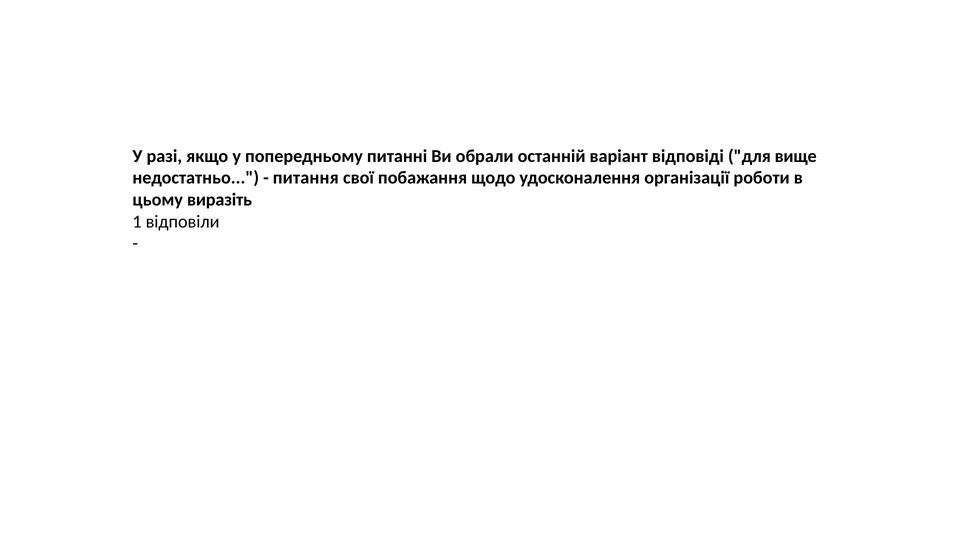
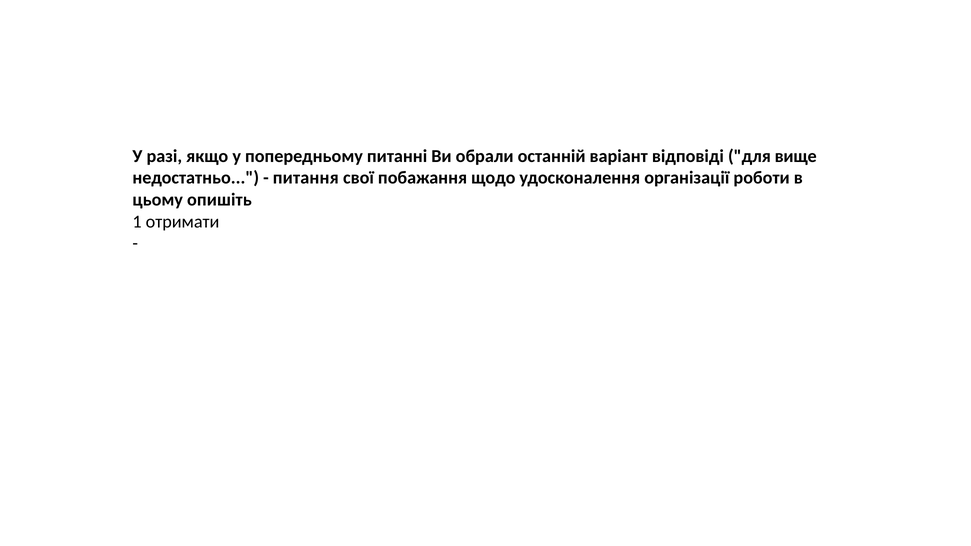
виразіть: виразіть -> опишіть (219, 200)
відповіли: відповіли -> отримати (183, 222)
